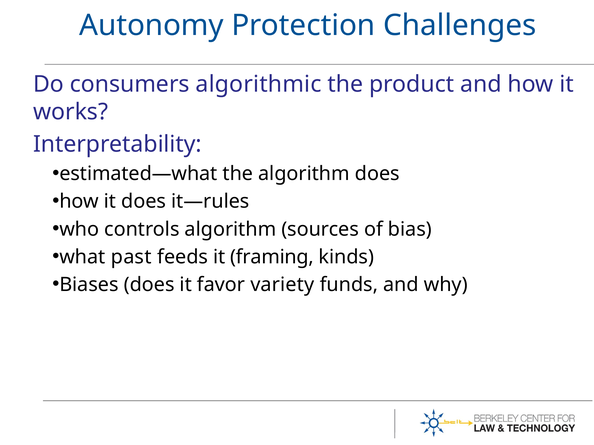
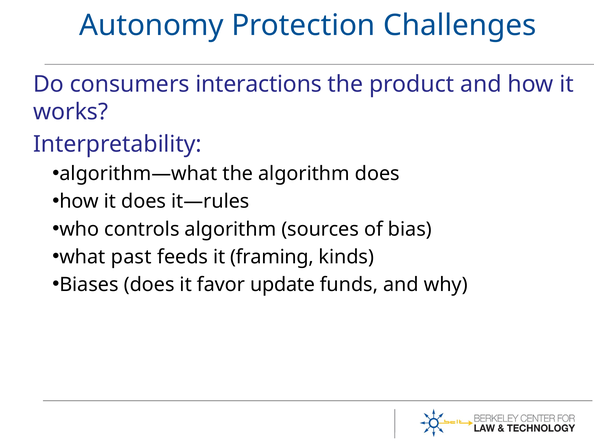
algorithmic: algorithmic -> interactions (259, 84)
estimated—what: estimated—what -> algorithm—what (138, 174)
variety: variety -> update (283, 285)
